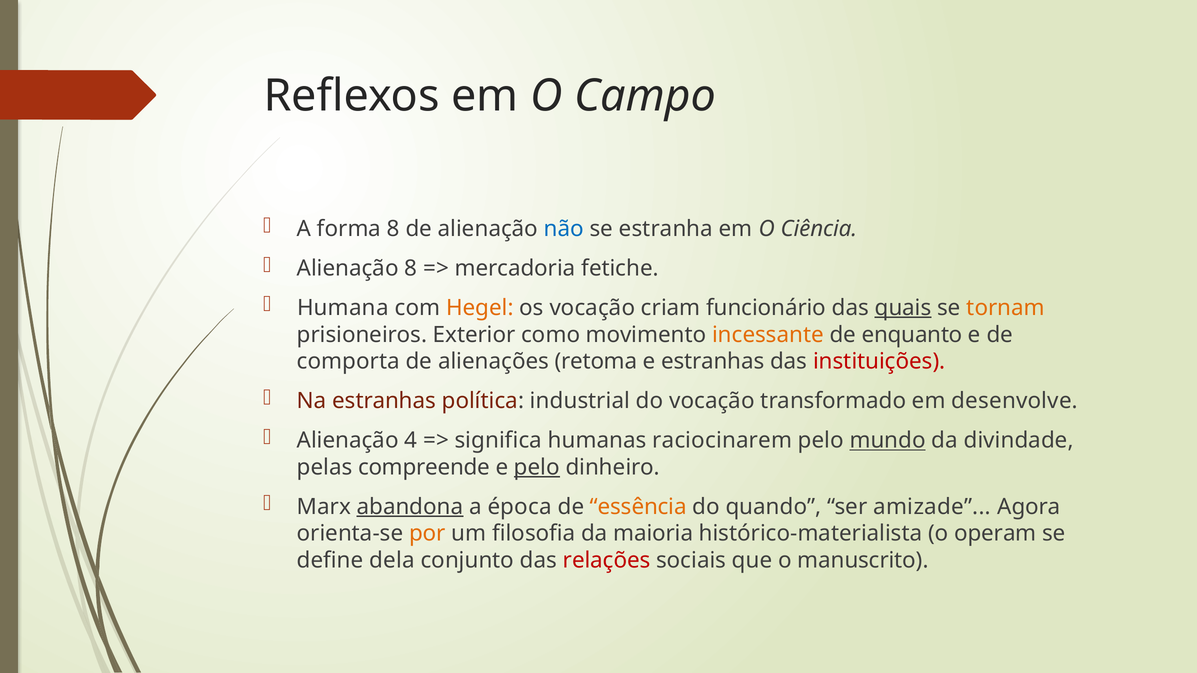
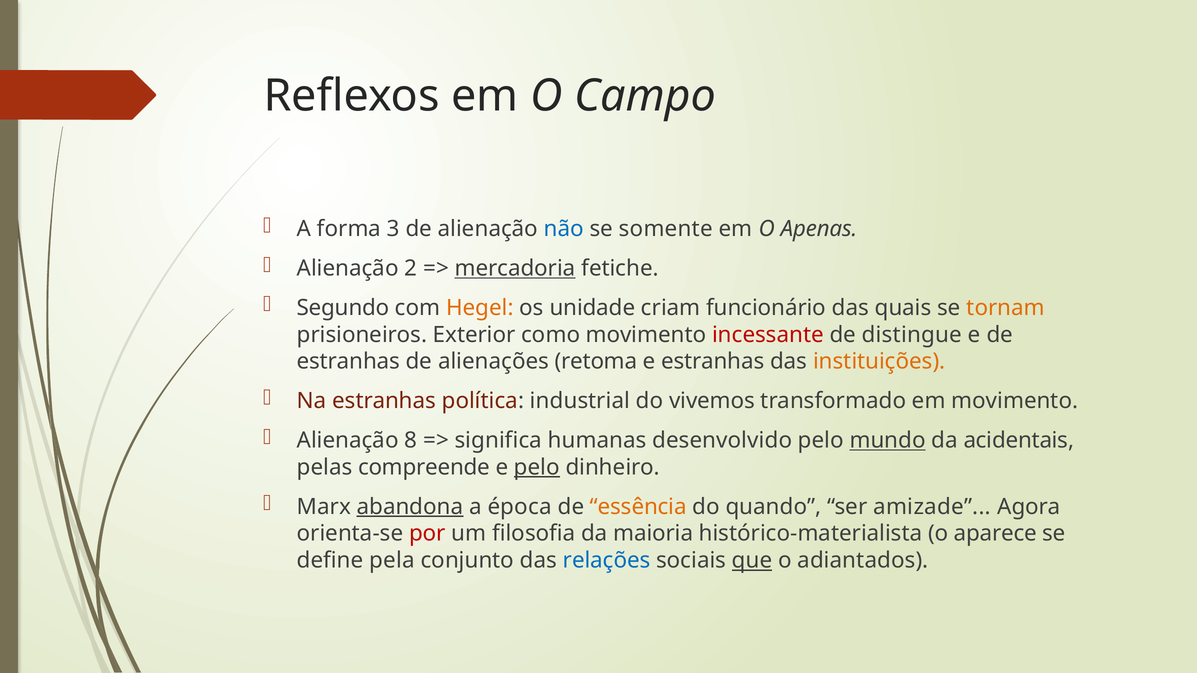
forma 8: 8 -> 3 (393, 229)
estranha: estranha -> somente (666, 229)
Ciência: Ciência -> Apenas (819, 229)
Alienação 8: 8 -> 2 (411, 268)
mercadoria underline: none -> present (515, 268)
Humana: Humana -> Segundo (343, 308)
os vocação: vocação -> unidade (592, 308)
quais underline: present -> none (903, 308)
incessante colour: orange -> red (768, 335)
enquanto: enquanto -> distingue (912, 335)
comporta: comporta -> estranhas (348, 362)
instituições colour: red -> orange (879, 362)
do vocação: vocação -> vivemos (712, 401)
em desenvolve: desenvolve -> movimento (1015, 401)
4: 4 -> 8 (411, 441)
raciocinarem: raciocinarem -> desenvolvido (722, 441)
divindade: divindade -> acidentais (1019, 441)
por colour: orange -> red (427, 534)
operam: operam -> aparece (995, 534)
dela: dela -> pela (392, 561)
relações colour: red -> blue (607, 561)
que underline: none -> present (752, 561)
manuscrito: manuscrito -> adiantados (863, 561)
